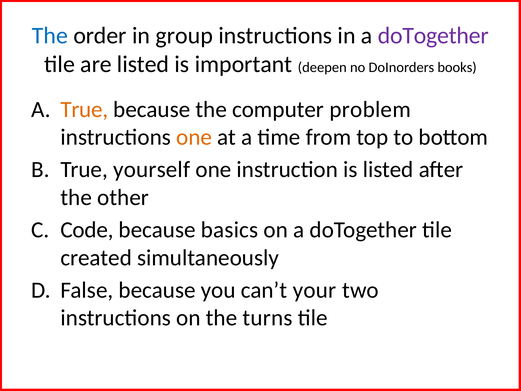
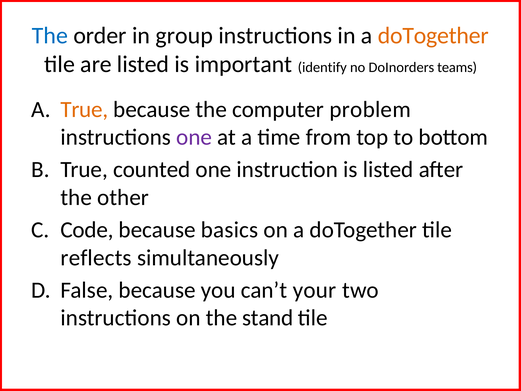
doTogether colour: purple -> orange (433, 36)
deepen: deepen -> identify (322, 67)
books: books -> teams (457, 67)
one colour: orange -> purple (194, 137)
yourself: yourself -> counted (152, 170)
created: created -> reflects (96, 258)
turns: turns -> stand (268, 318)
